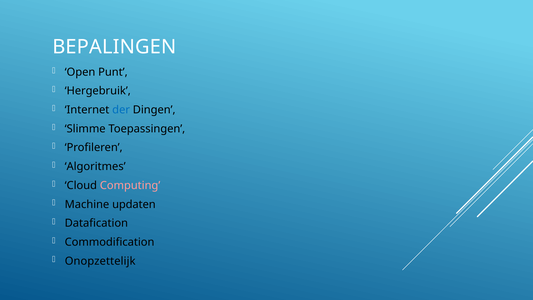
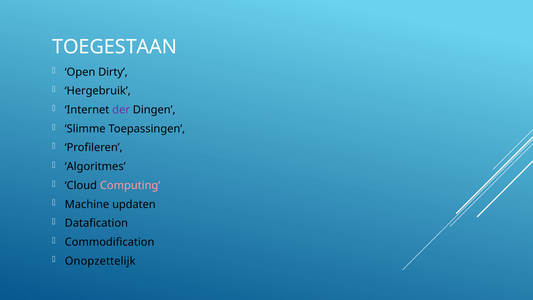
BEPALINGEN: BEPALINGEN -> TOEGESTAAN (115, 47)
Punt: Punt -> Dirty (113, 72)
der colour: blue -> purple (121, 110)
